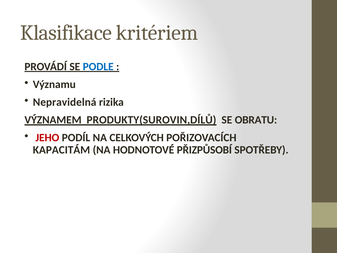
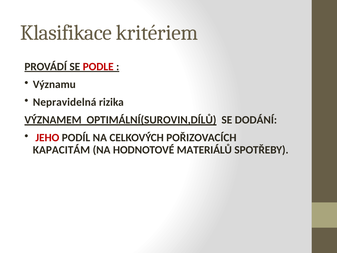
PODLE colour: blue -> red (98, 67)
PRODUKTY(SUROVIN,DÍLŮ: PRODUKTY(SUROVIN,DÍLŮ -> OPTIMÁLNÍ(SUROVIN,DÍLŮ (151, 120)
OBRATU: OBRATU -> DODÁNÍ (256, 120)
PŘIZPŮSOBÍ: PŘIZPŮSOBÍ -> MATERIÁLŮ (204, 150)
